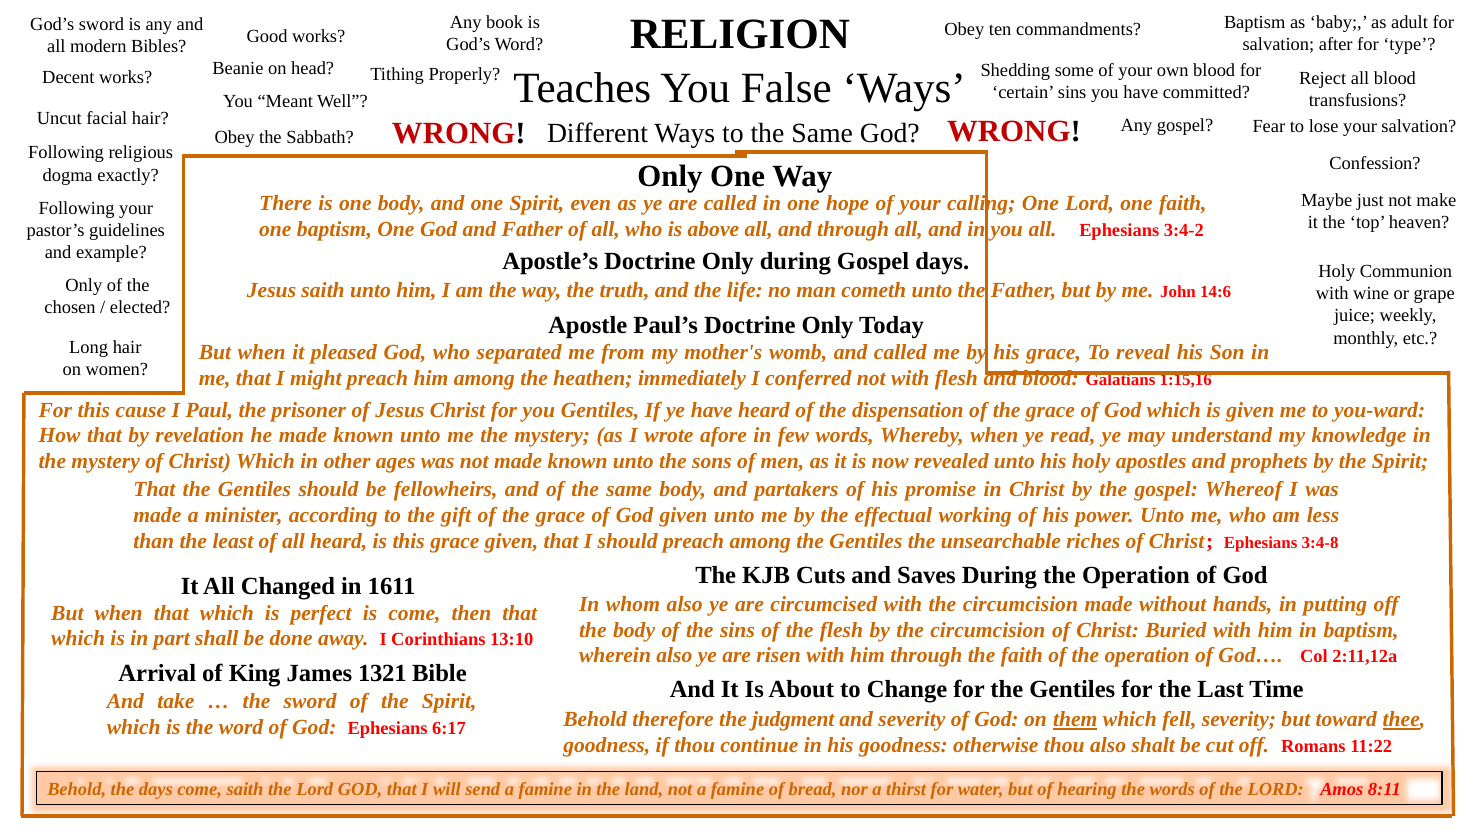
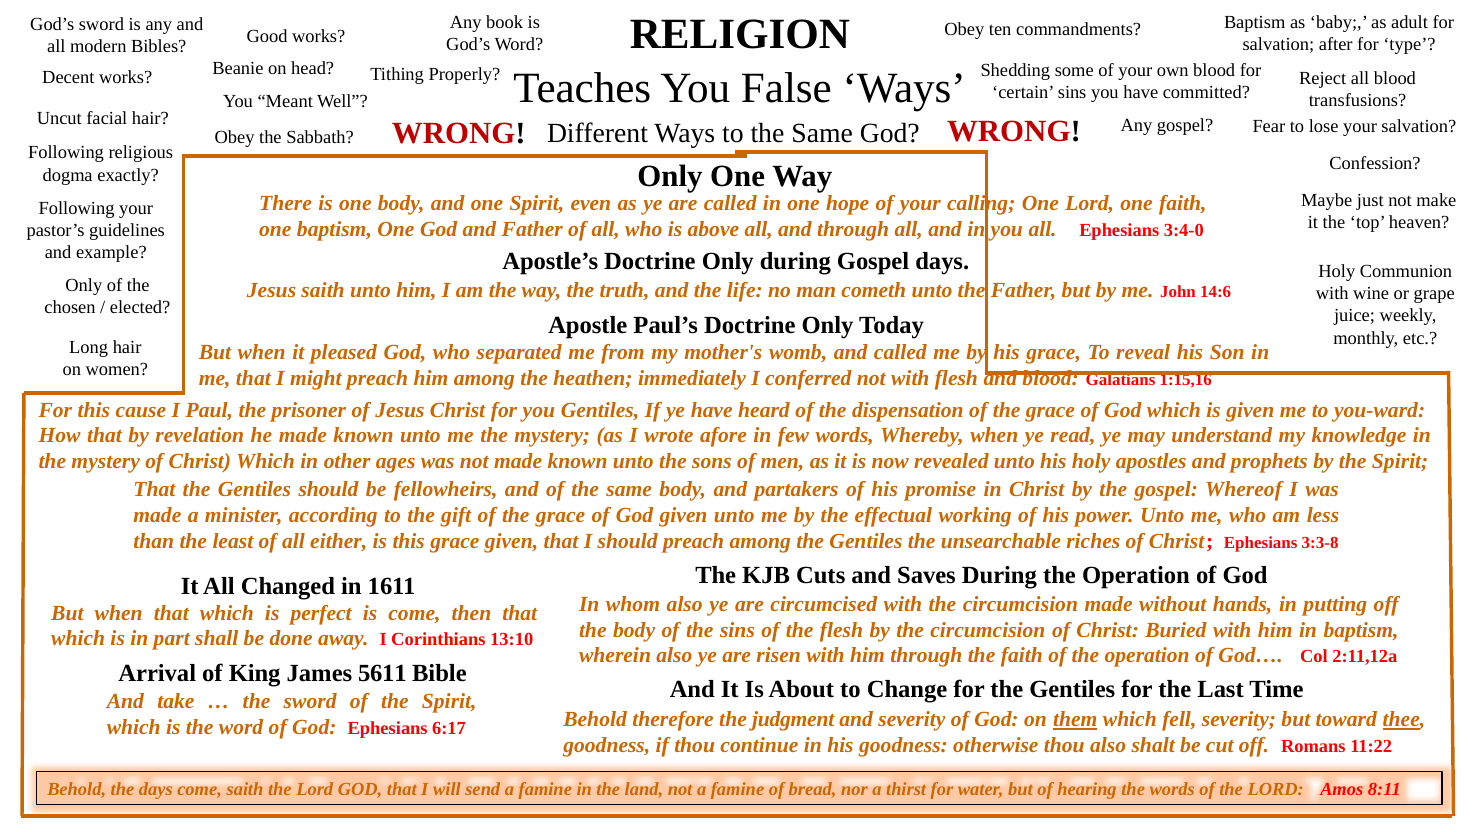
3:4-2: 3:4-2 -> 3:4-0 (1184, 231)
all heard: heard -> either (339, 541)
3:4-8: 3:4-8 -> 3:3-8 (1320, 542)
1321: 1321 -> 5611 (382, 673)
